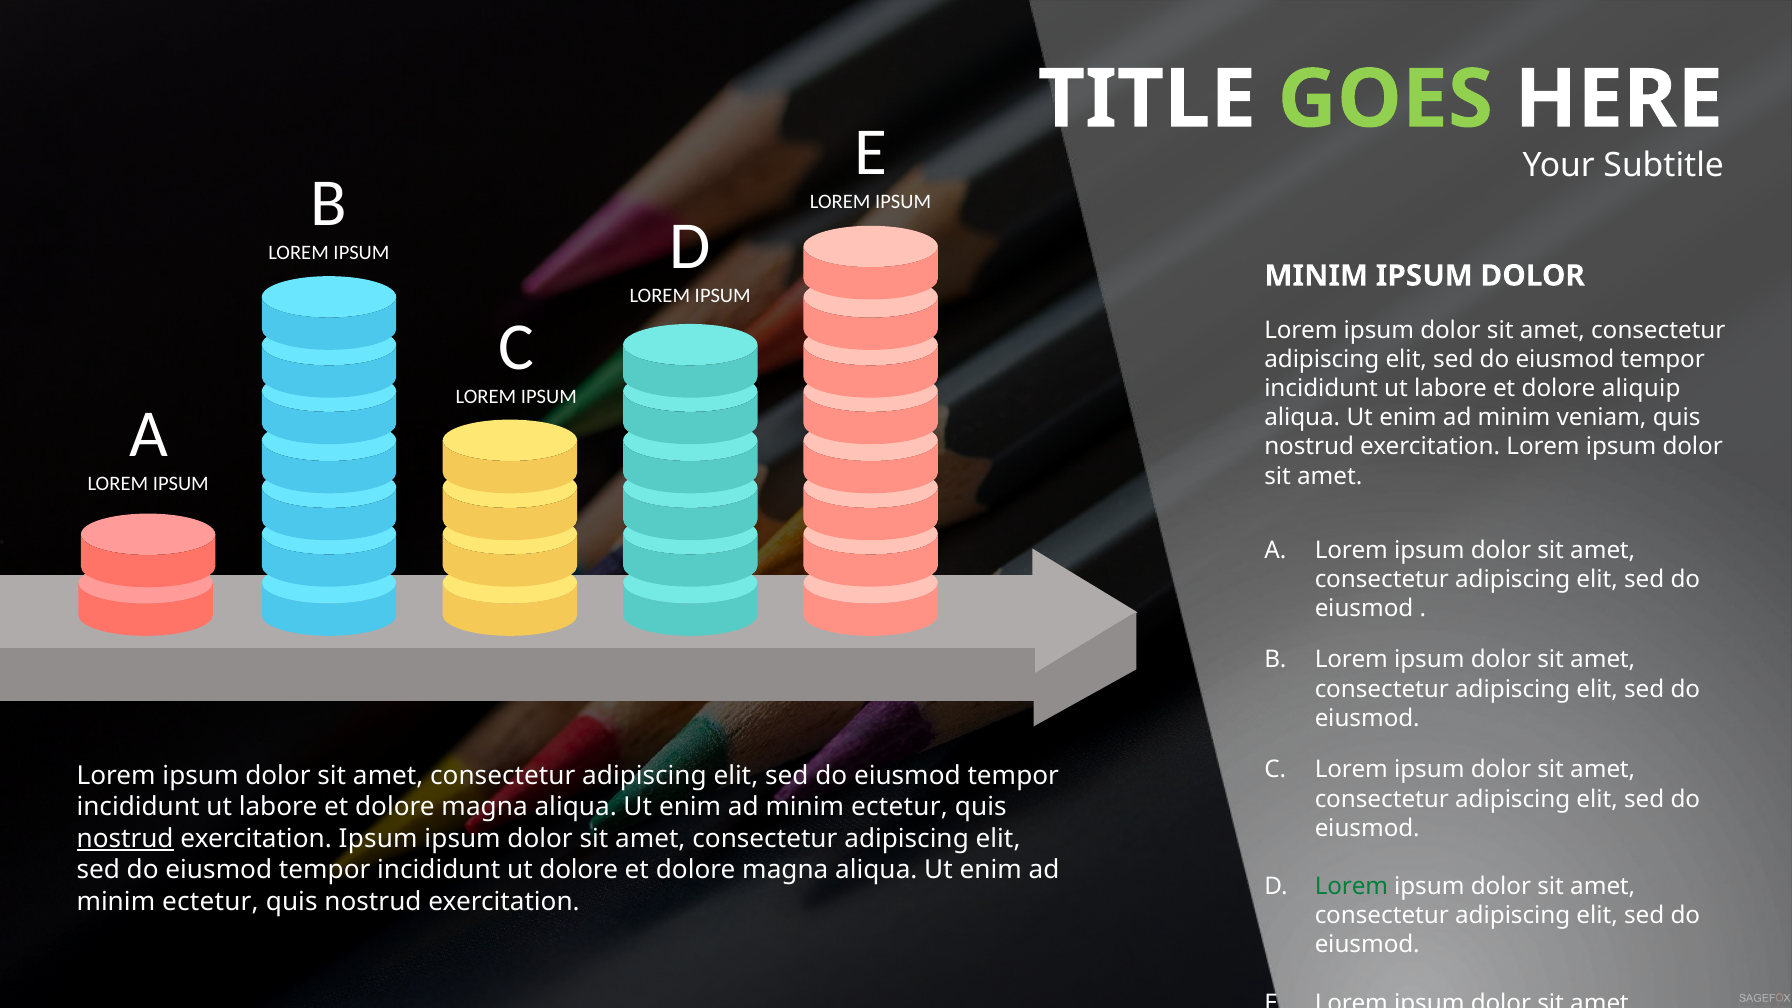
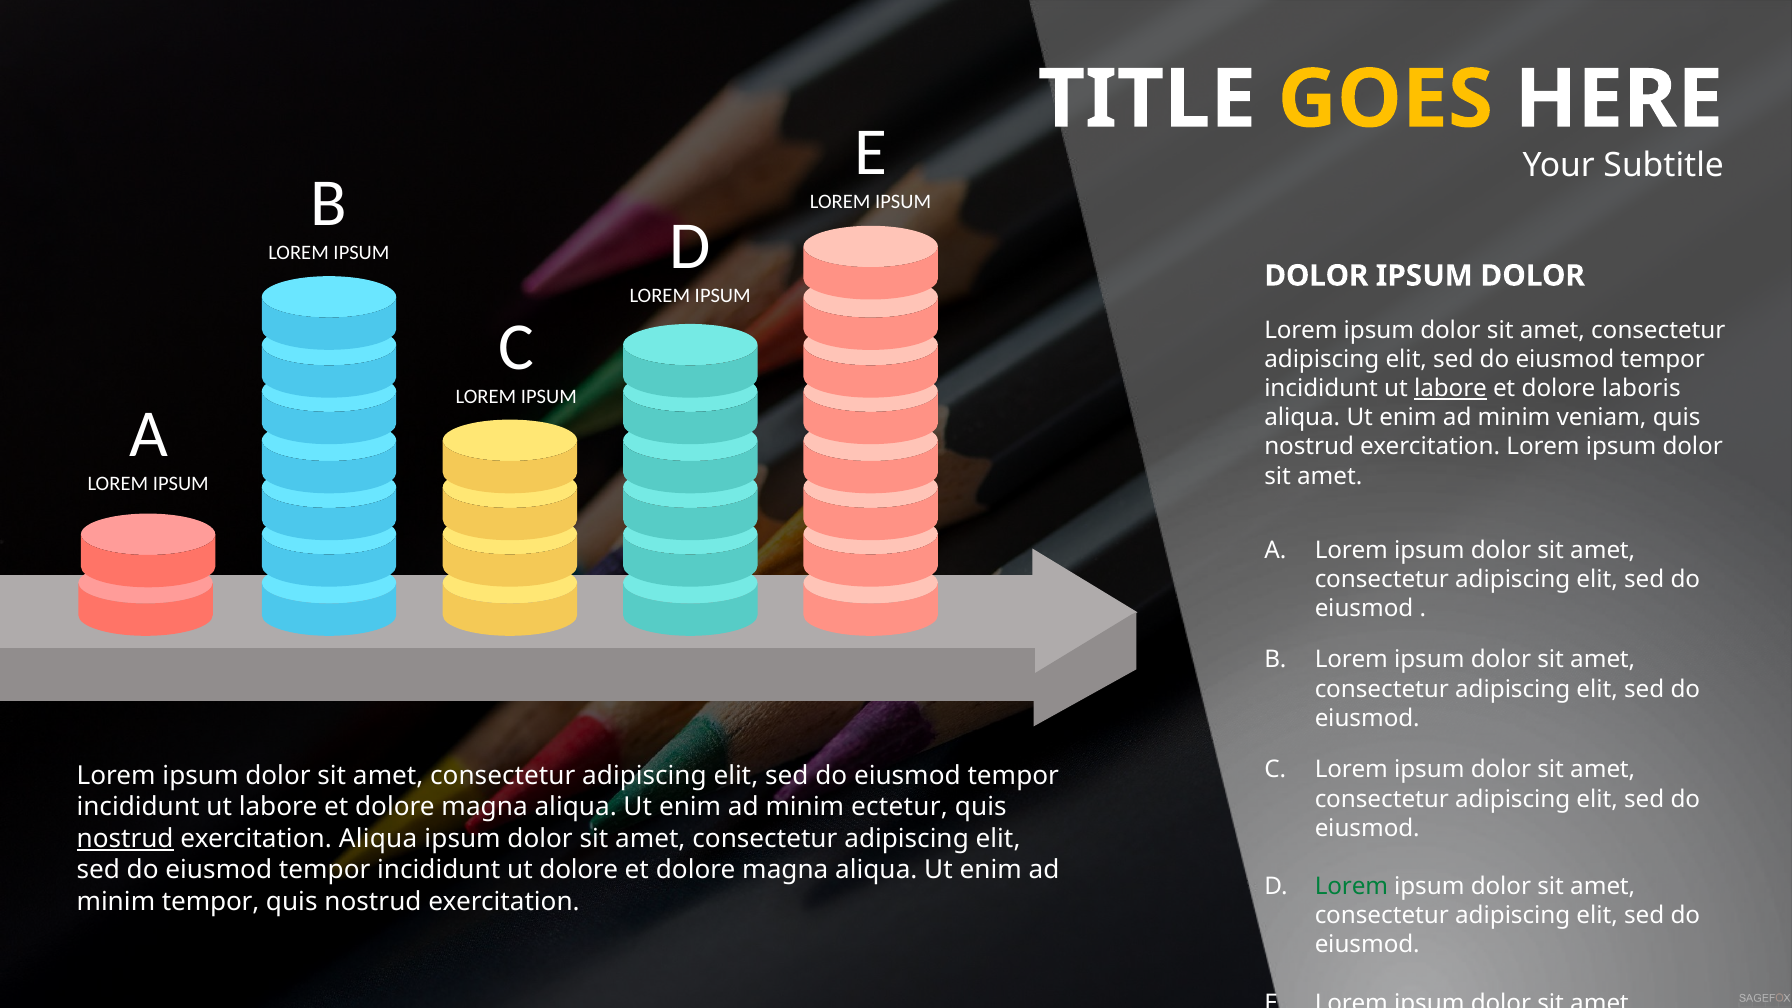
GOES colour: light green -> yellow (1385, 100)
MINIM: MINIM -> DOLOR (1316, 276)
labore underline: none -> present (1451, 389)
aliquip: aliquip -> laboris (1641, 389)
exercitation Ipsum: Ipsum -> Aliqua (378, 839)
ectetur: ectetur -> tempor (211, 901)
